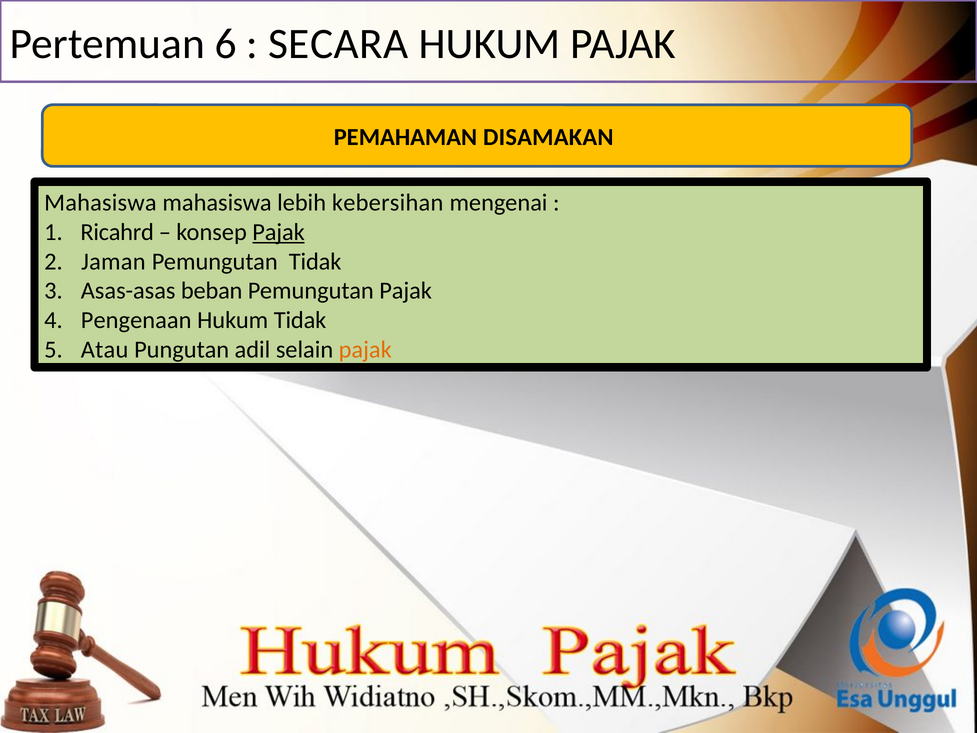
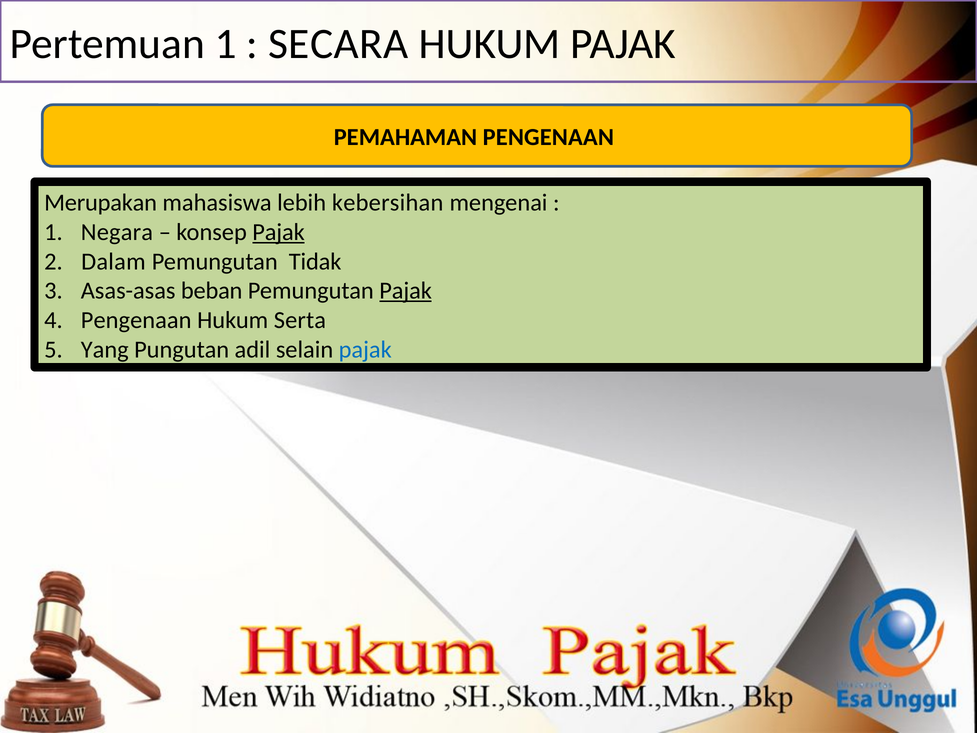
Pertemuan 6: 6 -> 1 (226, 44)
PEMAHAMAN DISAMAKAN: DISAMAKAN -> PENGENAAN (548, 137)
Mahasiswa: Mahasiswa -> Merupakan (101, 203)
Ricahrd: Ricahrd -> Negara (117, 232)
Jaman: Jaman -> Dalam (113, 261)
Pajak underline: none -> present (406, 291)
Hukum Tidak: Tidak -> Serta (300, 320)
Atau: Atau -> Yang (105, 349)
pajak colour: orange -> blue (365, 349)
